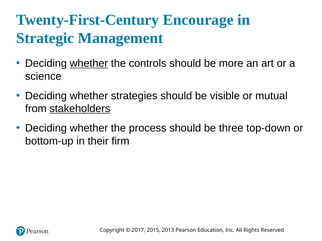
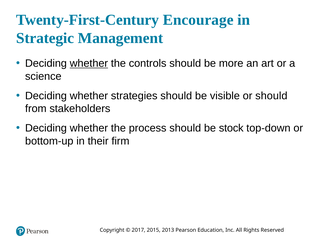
or mutual: mutual -> should (271, 96)
stakeholders underline: present -> none (80, 109)
three: three -> stock (231, 128)
